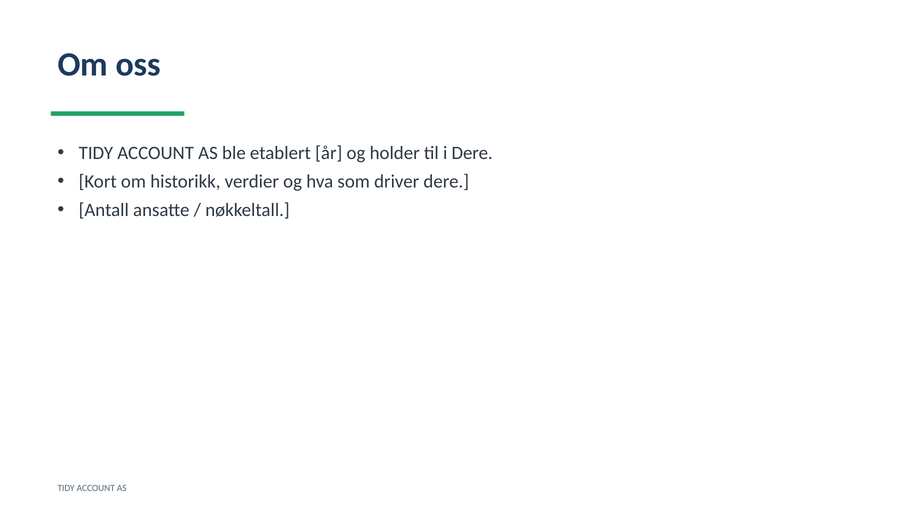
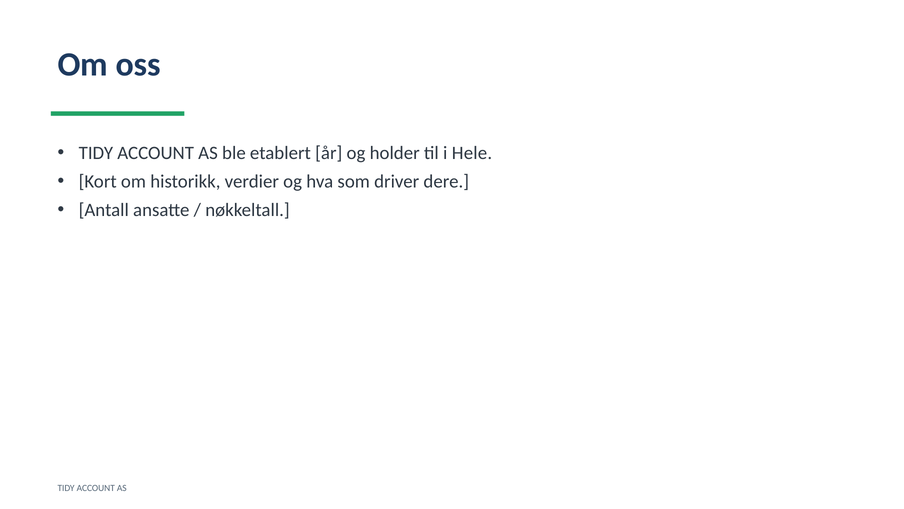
i Dere: Dere -> Hele (472, 153)
